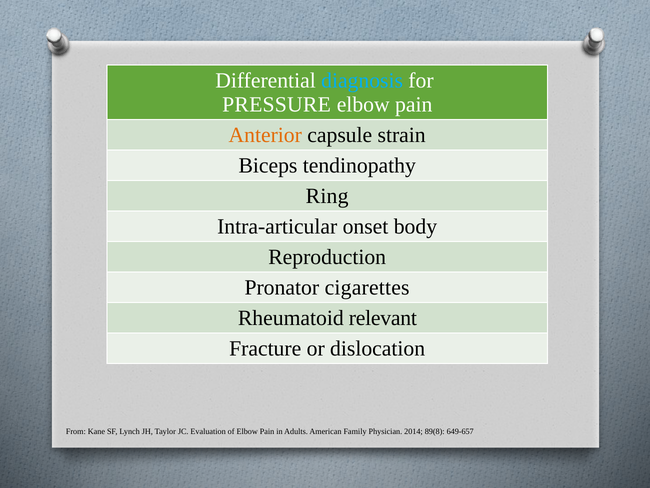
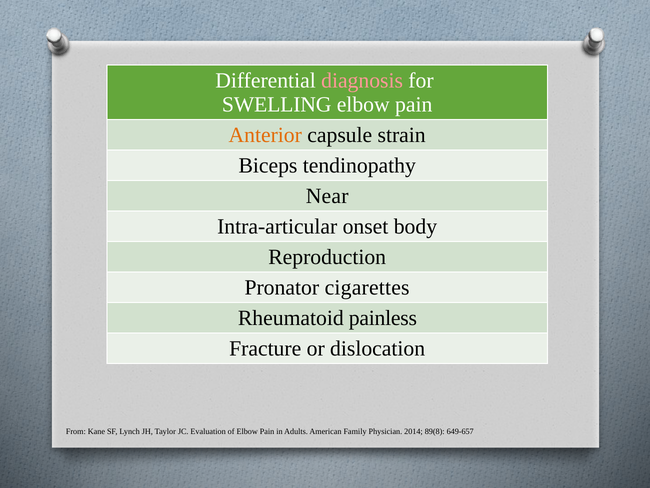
diagnosis colour: light blue -> pink (362, 80)
PRESSURE: PRESSURE -> SWELLING (277, 104)
Ring: Ring -> Near (327, 196)
relevant: relevant -> painless (383, 318)
